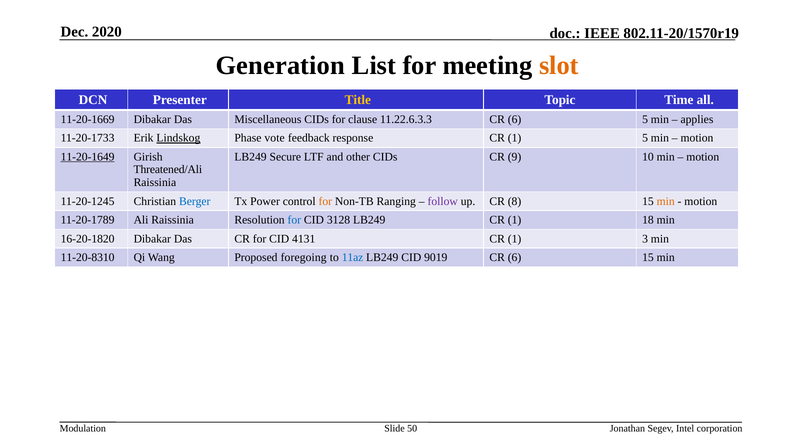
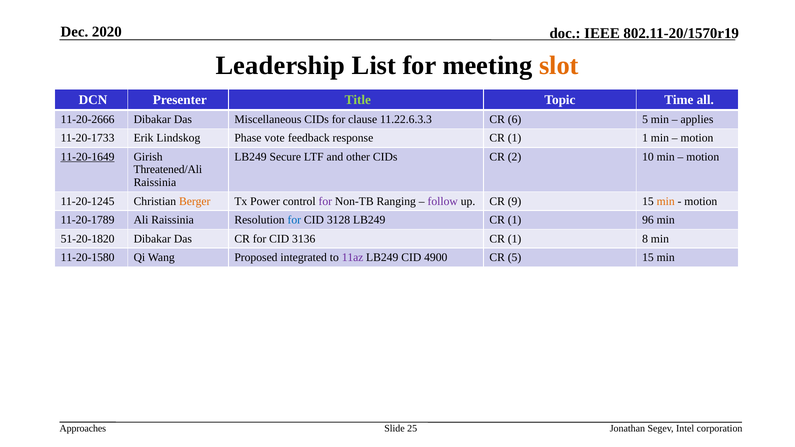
Generation: Generation -> Leadership (280, 66)
Title colour: yellow -> light green (358, 100)
11-20-1669: 11-20-1669 -> 11-20-2666 (88, 119)
Lindskog underline: present -> none (178, 138)
1 5: 5 -> 1 (645, 138)
9: 9 -> 2 (515, 157)
Berger colour: blue -> orange (195, 201)
for colour: orange -> purple (325, 201)
8: 8 -> 9 (515, 201)
18: 18 -> 96 (648, 220)
16-20-1820: 16-20-1820 -> 51-20-1820 (88, 239)
4131: 4131 -> 3136 (304, 239)
3: 3 -> 8 (645, 239)
11-20-8310: 11-20-8310 -> 11-20-1580 (88, 258)
foregoing: foregoing -> integrated (304, 258)
11az colour: blue -> purple (353, 258)
9019: 9019 -> 4900 (436, 258)
6: 6 -> 5 (515, 258)
Modulation: Modulation -> Approaches (83, 429)
50: 50 -> 25 (412, 429)
